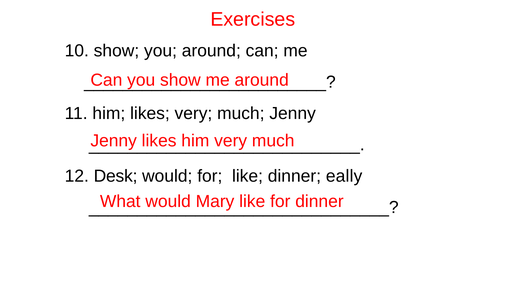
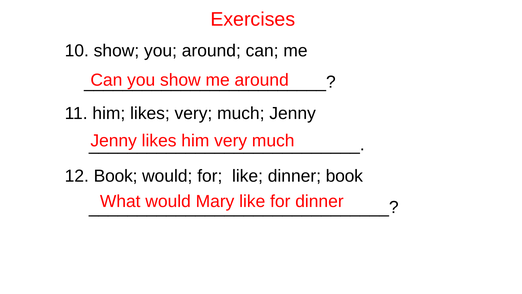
12 Desk: Desk -> Book (116, 176)
dinner eally: eally -> book (344, 176)
